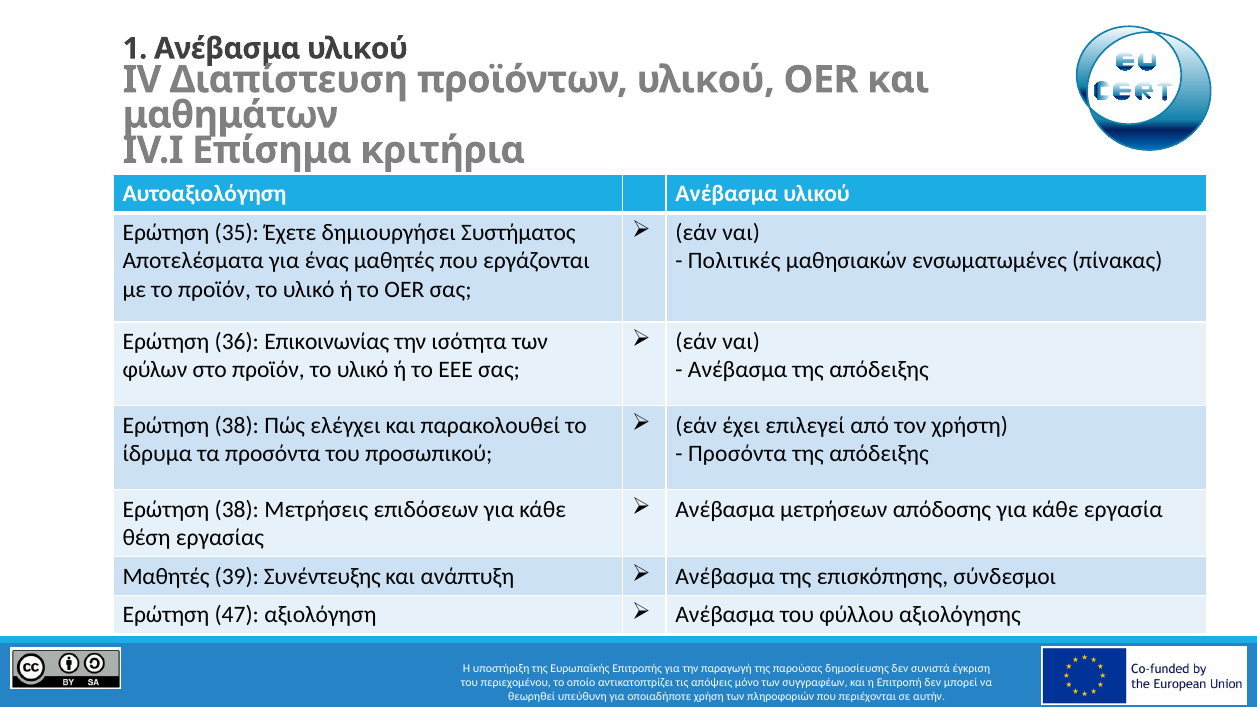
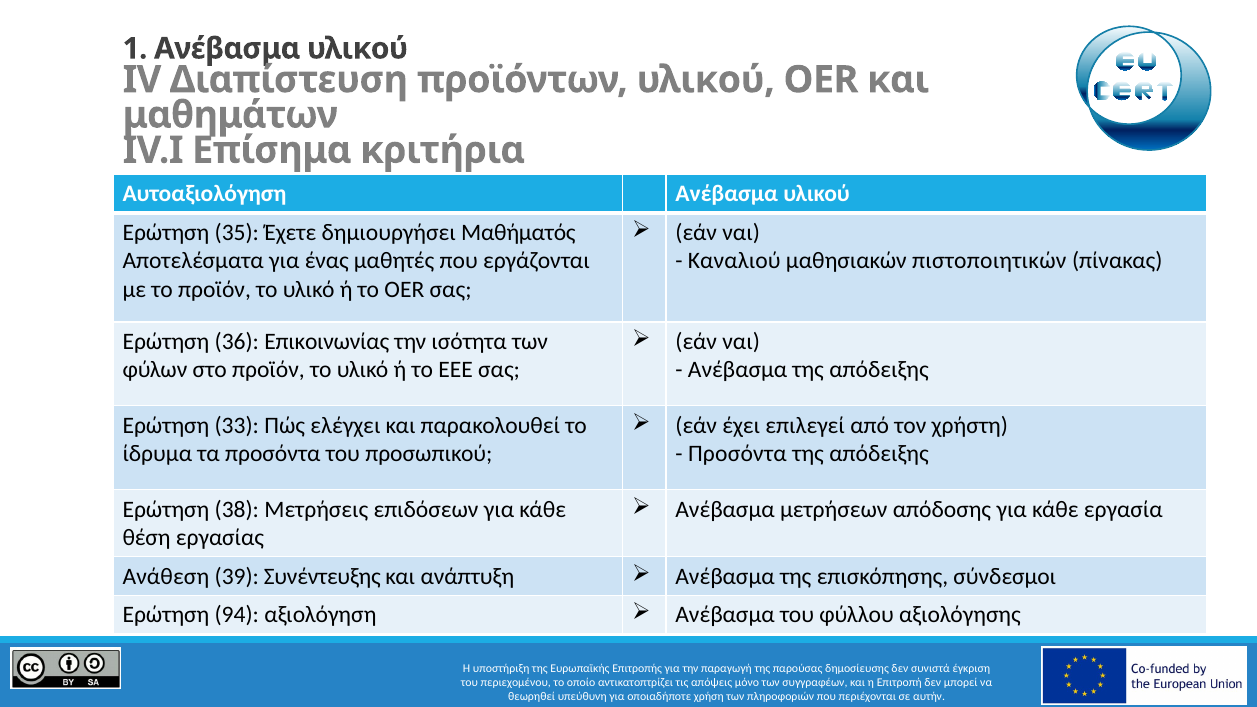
Συστήματος: Συστήματος -> Μαθήματός (518, 232)
Πολιτικές: Πολιτικές -> Καναλιού (734, 261)
ενσωματωμένες: ενσωματωμένες -> πιστοποιητικών (989, 261)
38: 38 -> 33 (237, 425)
Μαθητές: Μαθητές -> Ανάθεση (166, 576)
47: 47 -> 94 (237, 615)
